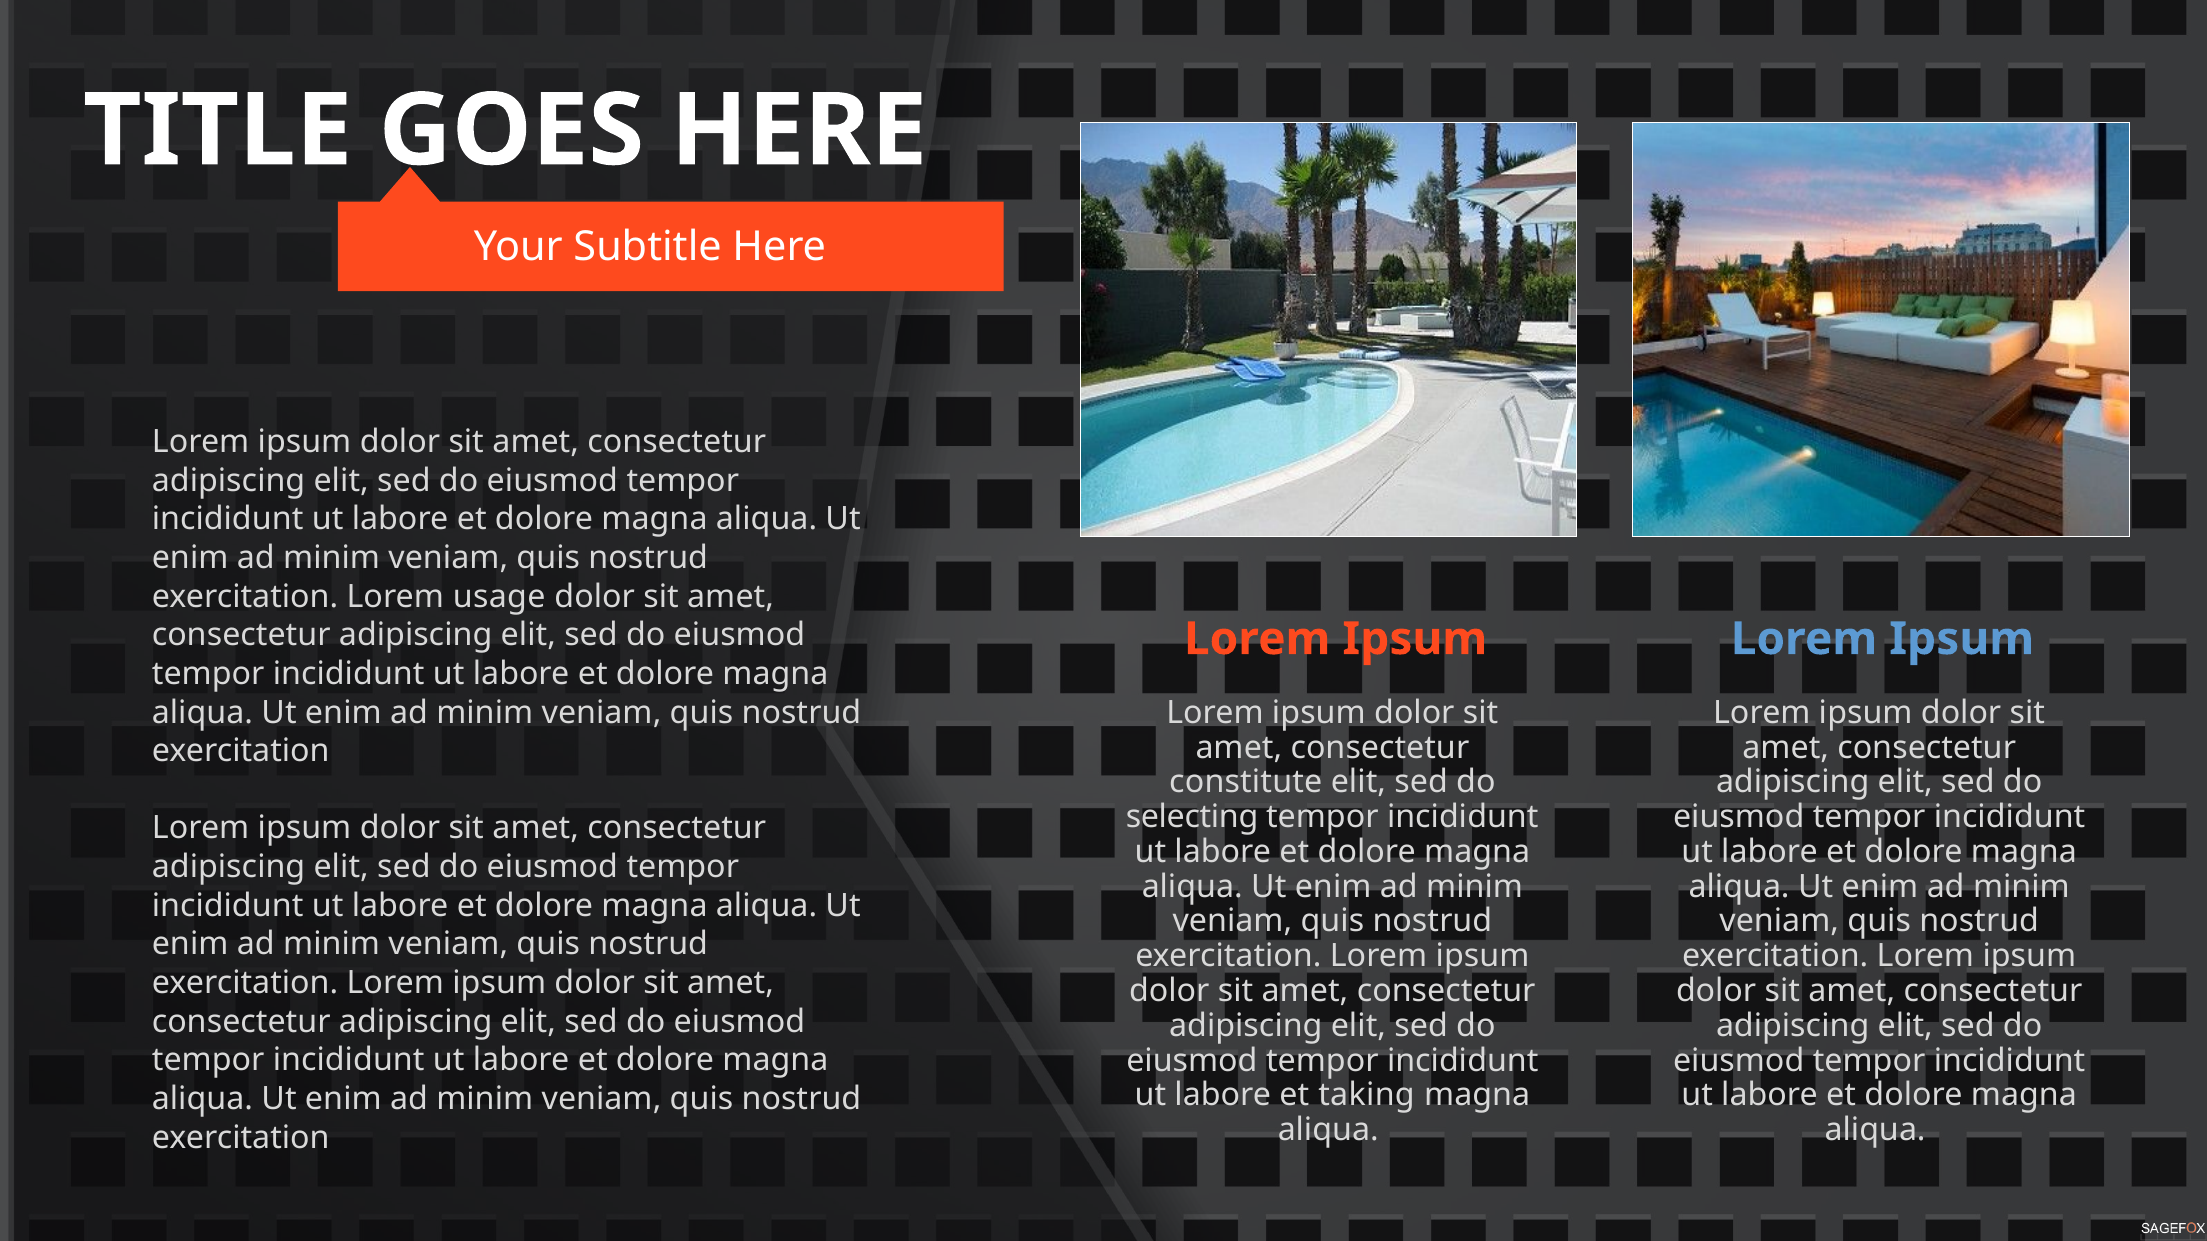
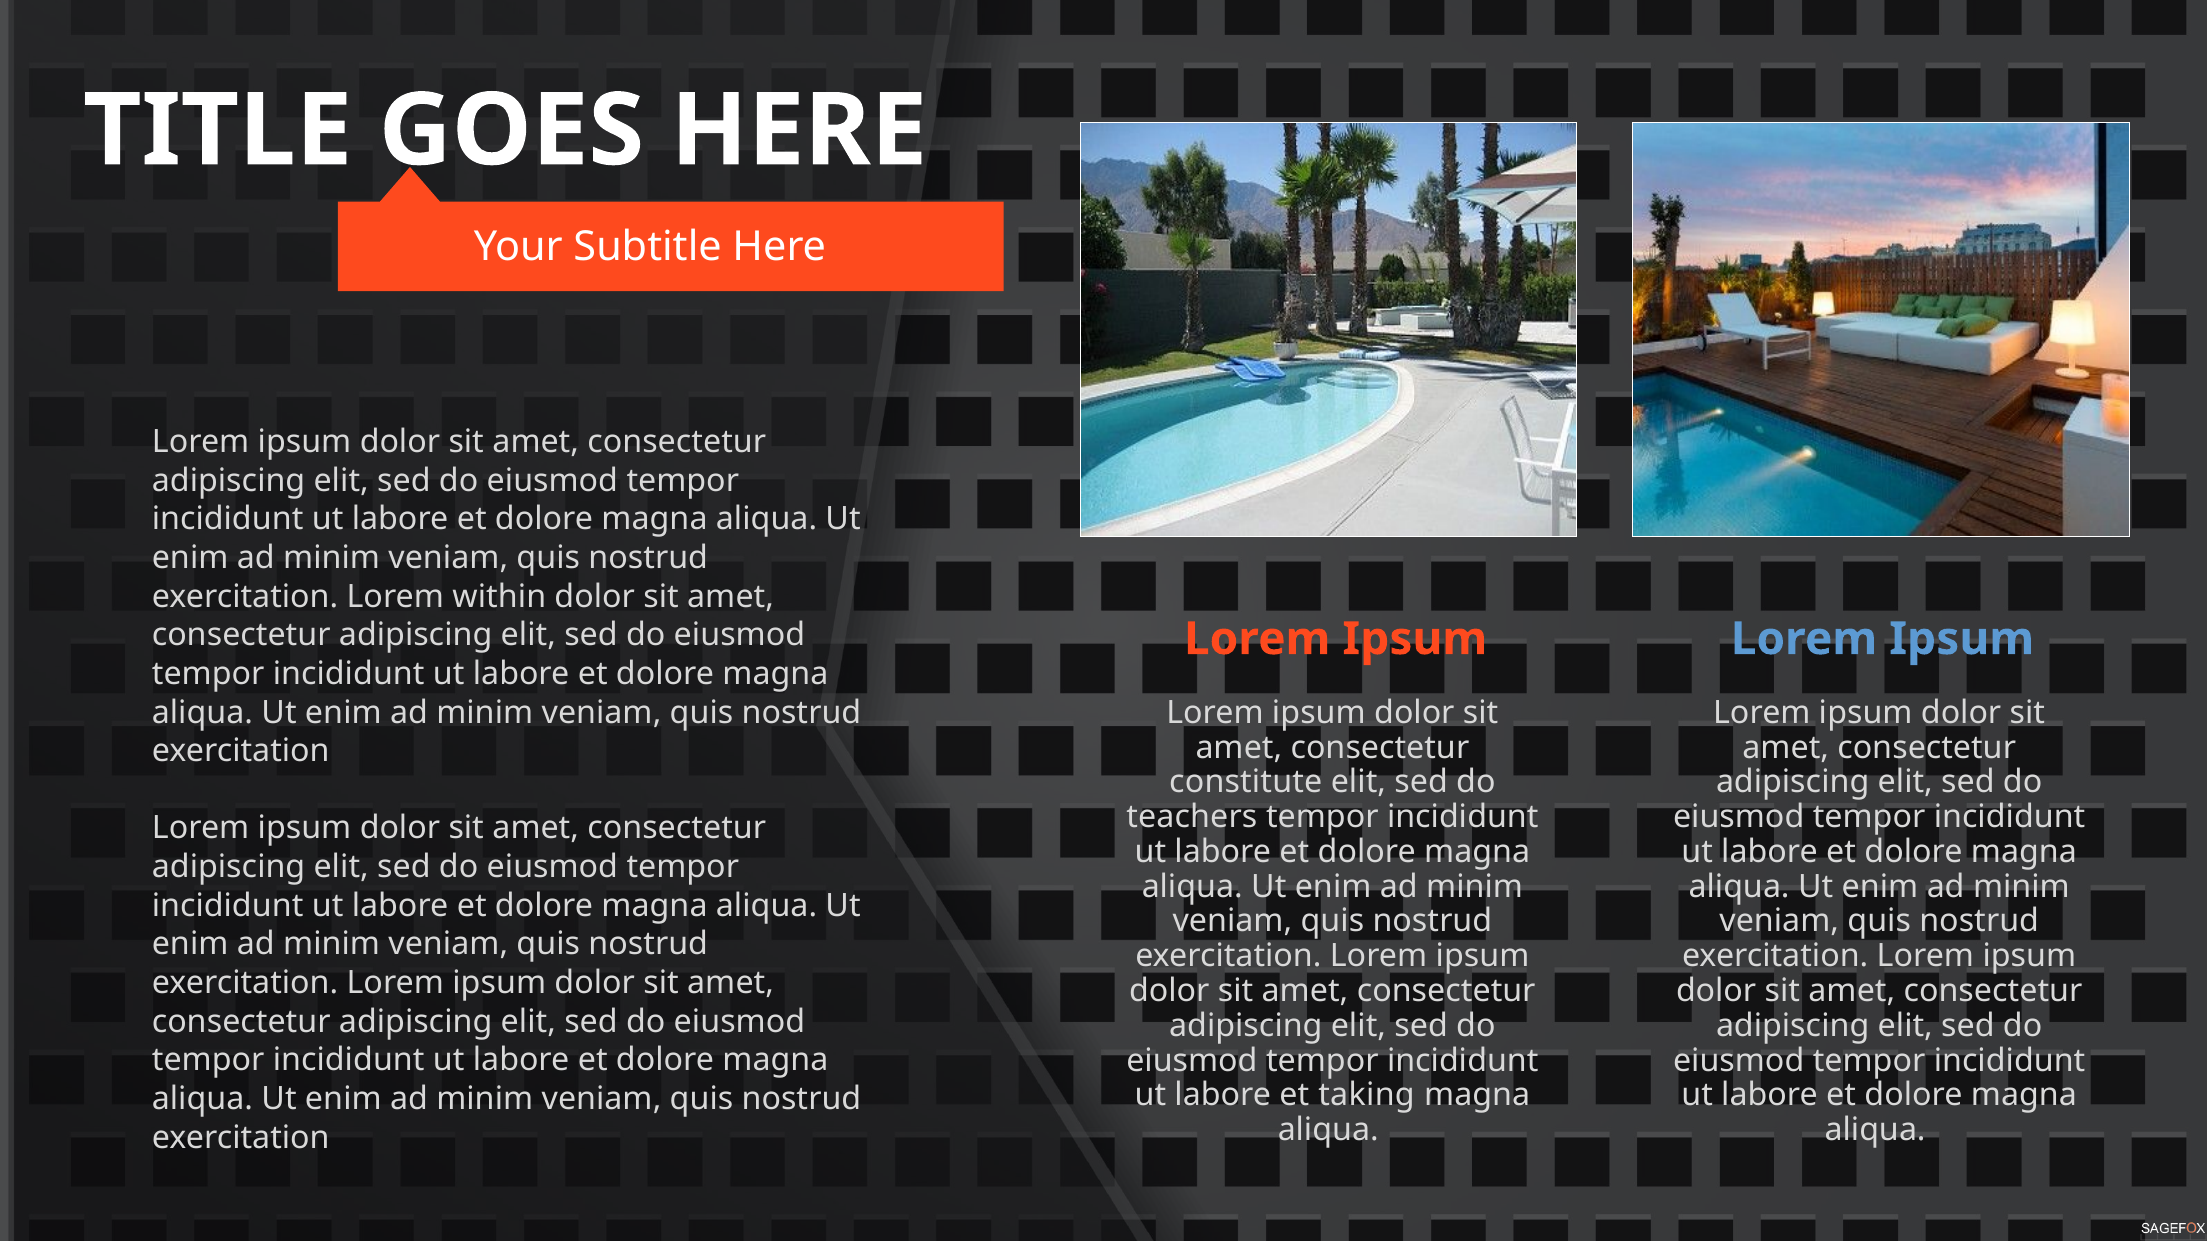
usage: usage -> within (499, 597)
selecting: selecting -> teachers (1192, 817)
